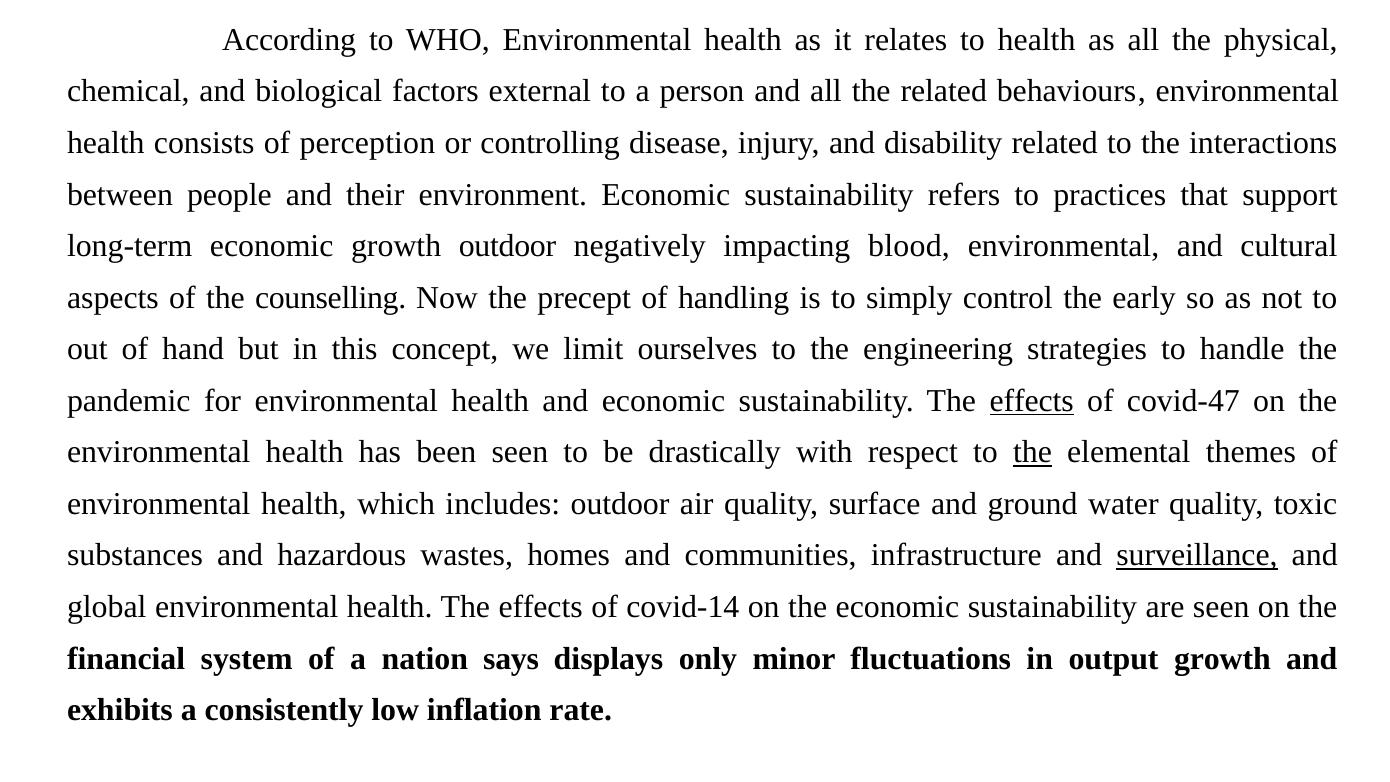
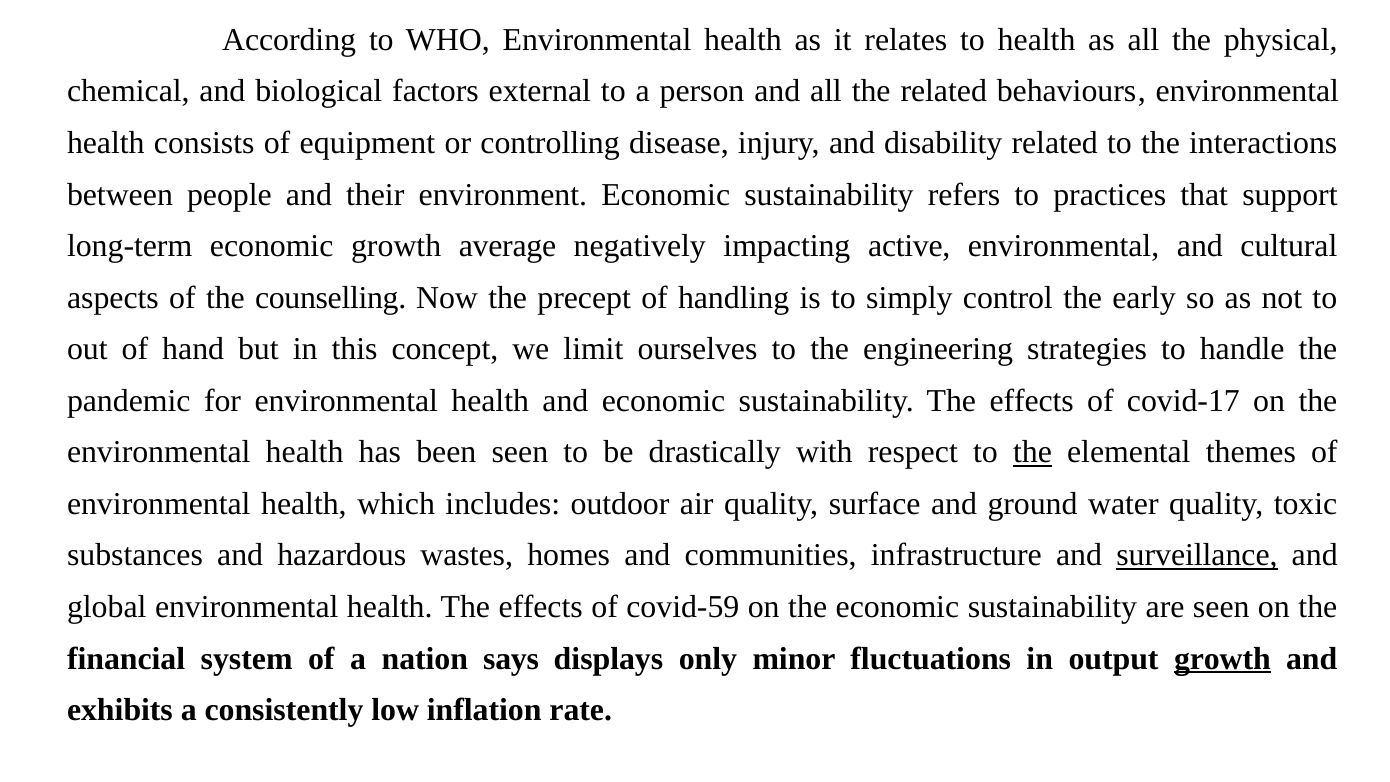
perception: perception -> equipment (367, 143)
growth outdoor: outdoor -> average (507, 246)
blood: blood -> active (909, 246)
effects underline: present -> none (1032, 401)
covid-47: covid-47 -> covid-17 (1183, 401)
covid-14: covid-14 -> covid-59 (683, 607)
growth underline: none -> present (1222, 658)
